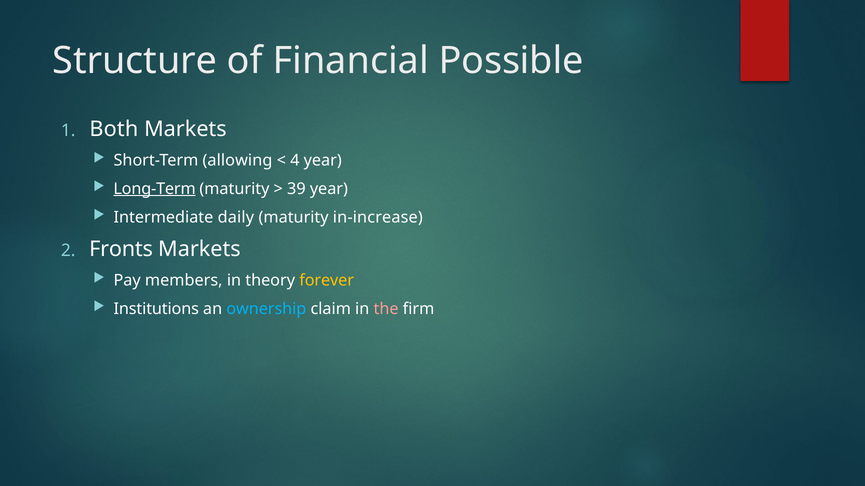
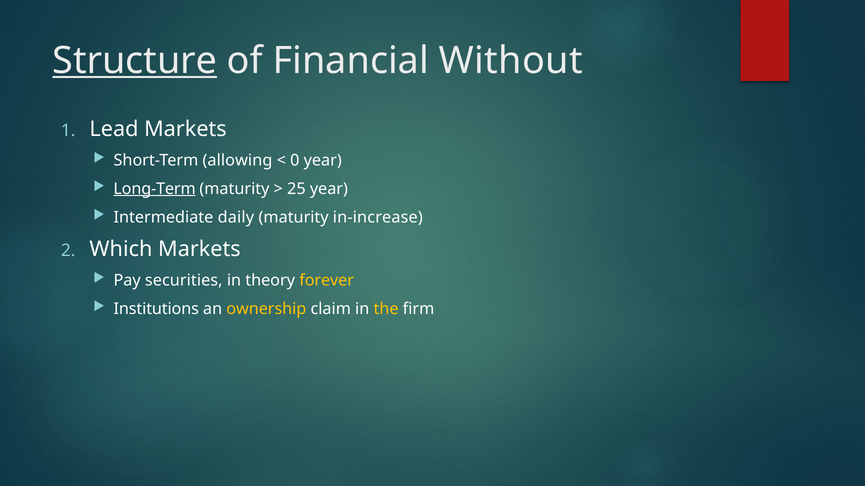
Structure underline: none -> present (135, 61)
Possible: Possible -> Without (511, 61)
Both: Both -> Lead (114, 129)
4: 4 -> 0 (295, 160)
39: 39 -> 25 (296, 189)
Fronts: Fronts -> Which (121, 250)
members: members -> securities (184, 281)
ownership colour: light blue -> yellow (266, 309)
the colour: pink -> yellow (386, 309)
